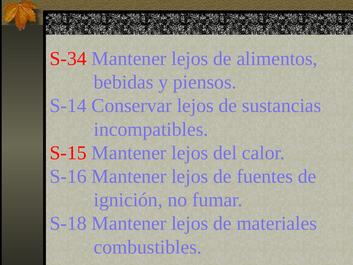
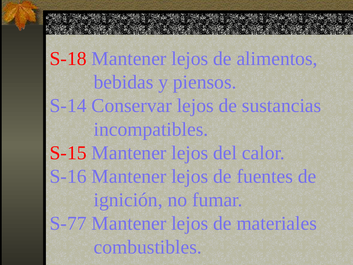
S-34: S-34 -> S-18 (68, 59)
S-18: S-18 -> S-77 (68, 223)
